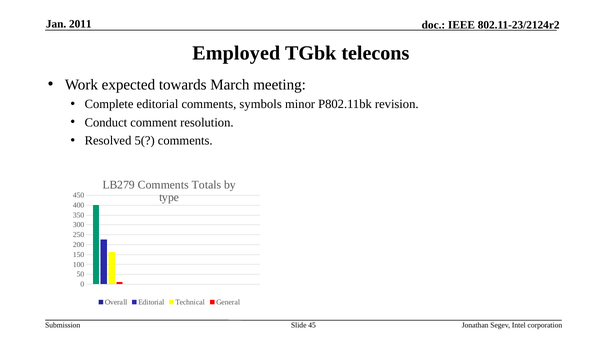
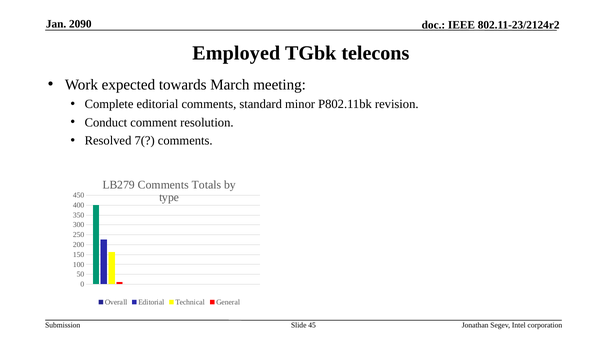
2011: 2011 -> 2090 (80, 24)
symbols: symbols -> standard (261, 104)
5(: 5( -> 7( (145, 141)
